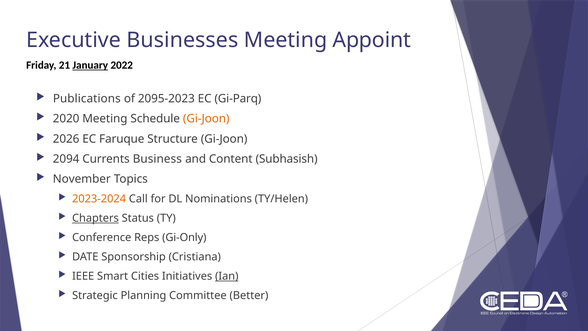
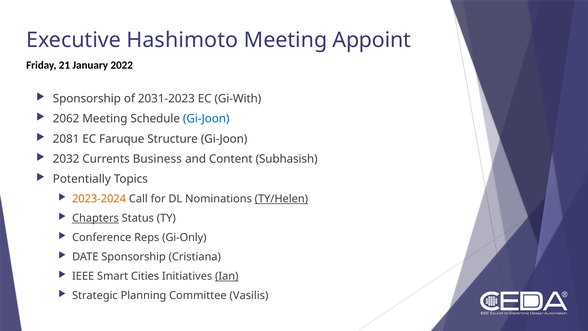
Businesses: Businesses -> Hashimoto (182, 40)
January underline: present -> none (90, 65)
Publications: Publications -> Sponsorship (87, 99)
2095-2023: 2095-2023 -> 2031-2023 (166, 99)
Gi-Parq: Gi-Parq -> Gi-With (238, 99)
2020: 2020 -> 2062 (66, 119)
Gi-Joon colour: orange -> blue (206, 119)
2026: 2026 -> 2081 (66, 139)
2094: 2094 -> 2032 (66, 159)
November: November -> Potentially (82, 179)
TY/Helen underline: none -> present (281, 199)
Better: Better -> Vasilis (249, 295)
